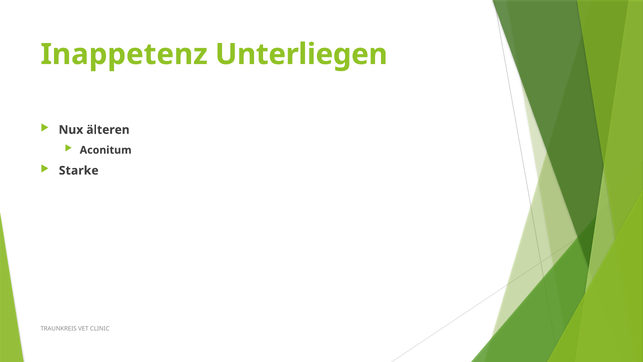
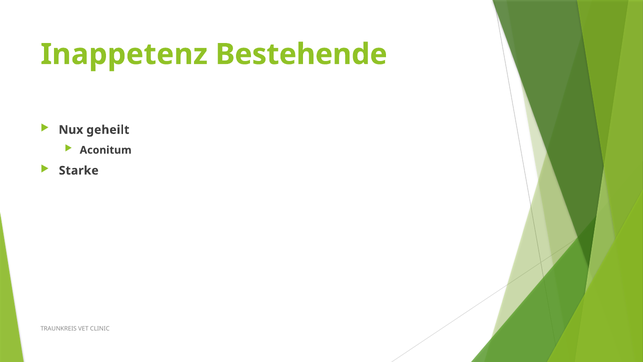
Unterliegen: Unterliegen -> Bestehende (301, 54)
älteren: älteren -> geheilt (108, 130)
